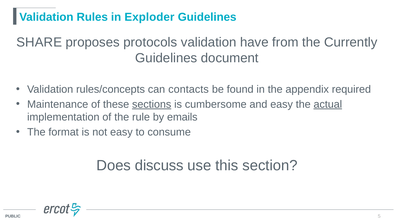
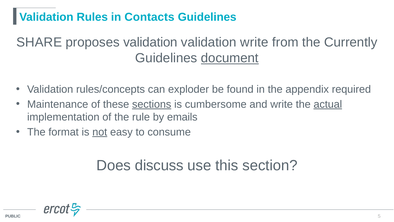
Exploder: Exploder -> Contacts (149, 17)
proposes protocols: protocols -> validation (150, 42)
validation have: have -> write (254, 42)
document underline: none -> present (230, 58)
contacts: contacts -> exploder (189, 89)
and easy: easy -> write (282, 104)
not underline: none -> present (100, 132)
